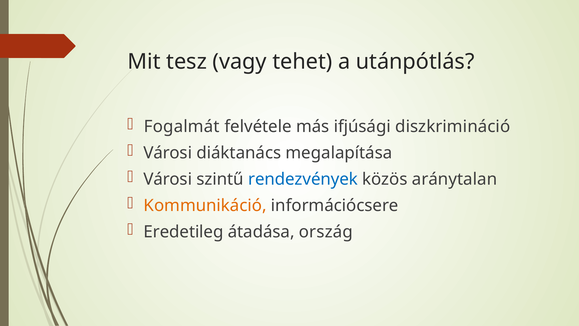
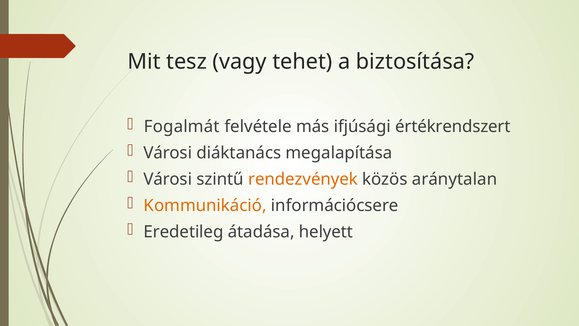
utánpótlás: utánpótlás -> biztosítása (415, 62)
diszkrimináció: diszkrimináció -> értékrendszert (453, 126)
rendezvények colour: blue -> orange (303, 179)
ország: ország -> helyett (326, 232)
